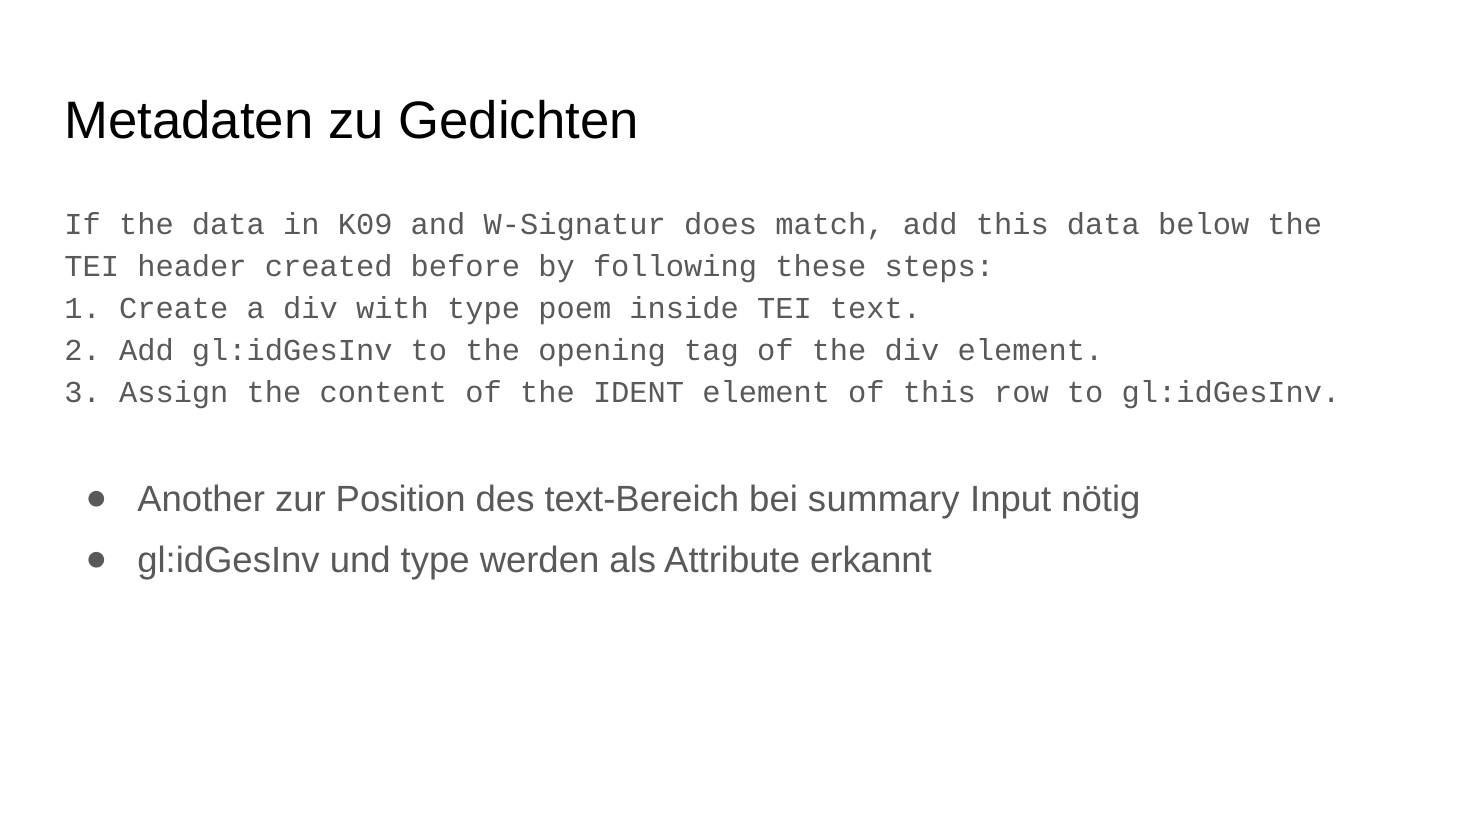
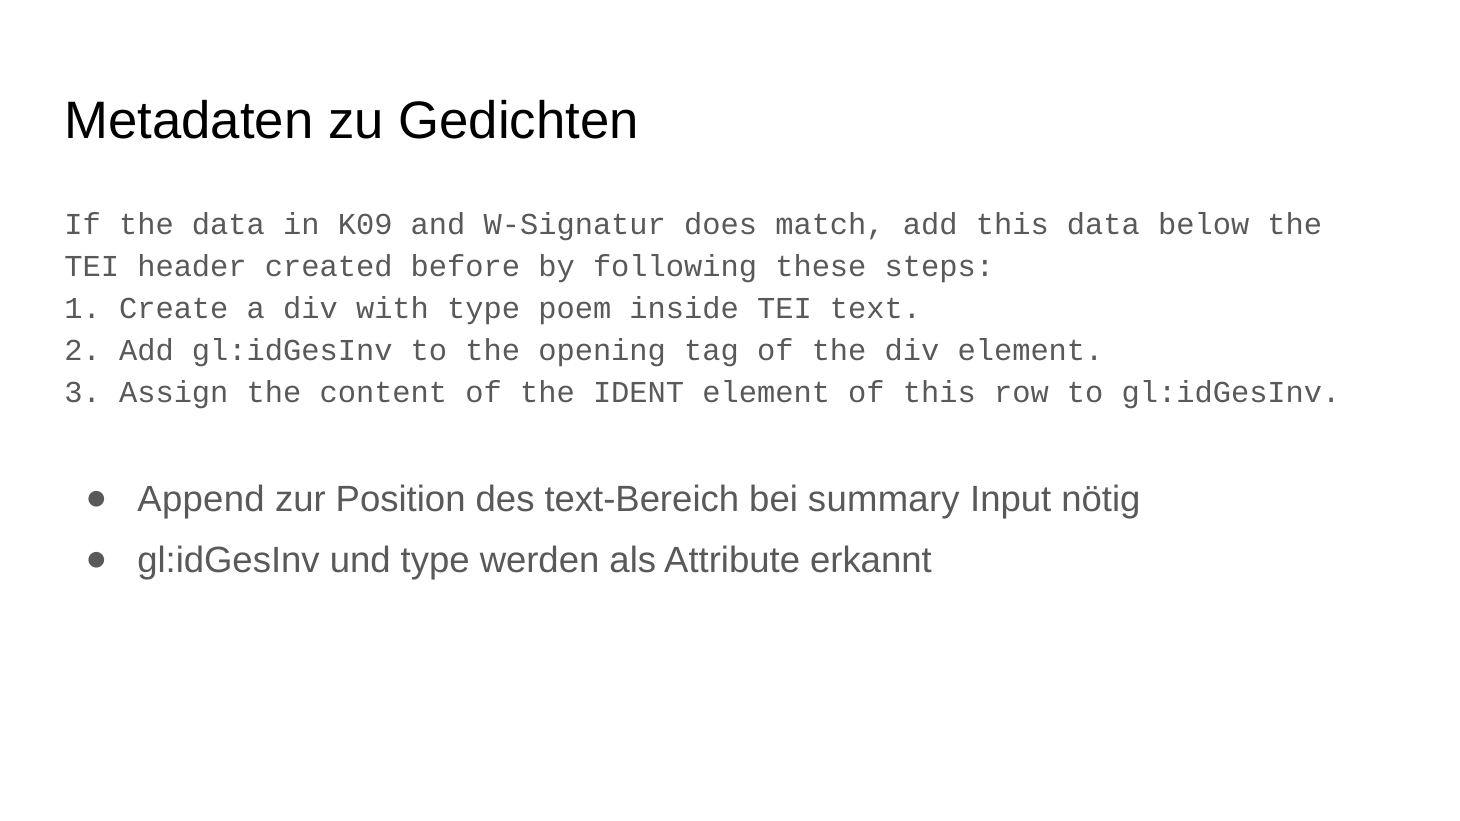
Another: Another -> Append (201, 500)
